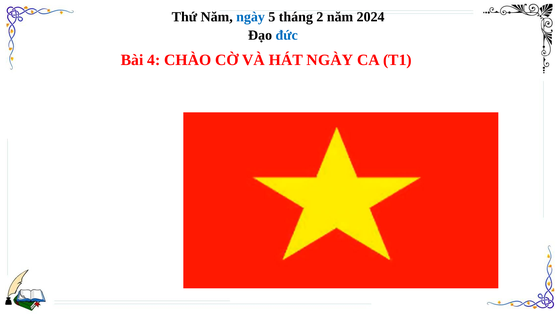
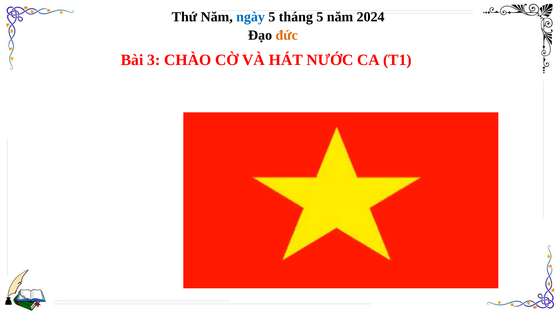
tháng 2: 2 -> 5 (320, 17)
đức colour: blue -> orange (287, 35)
4: 4 -> 3 (154, 60)
HÁT NGÀY: NGÀY -> NƯỚC (330, 60)
